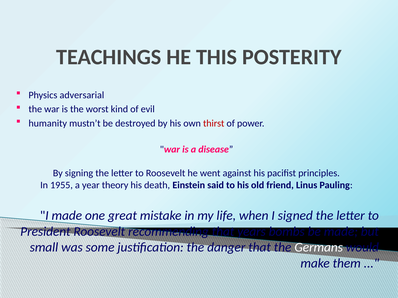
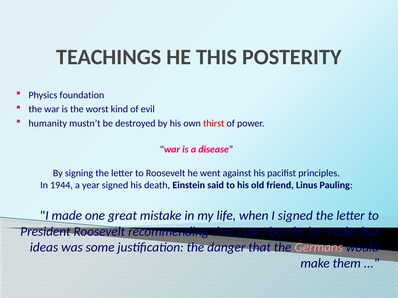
adversarial: adversarial -> foundation (82, 95)
1955: 1955 -> 1944 (62, 185)
year theory: theory -> signed (115, 185)
small: small -> ideas (44, 248)
Germans colour: white -> pink (319, 248)
